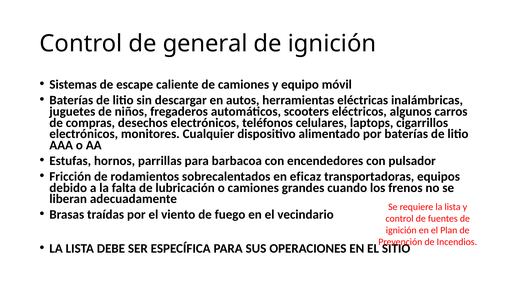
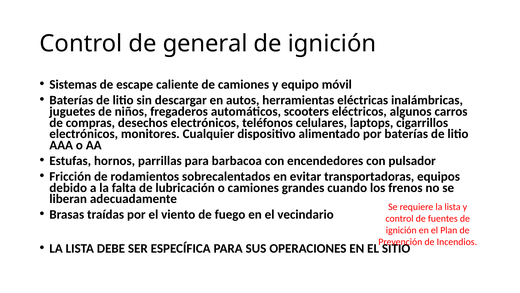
eficaz: eficaz -> evitar (306, 176)
